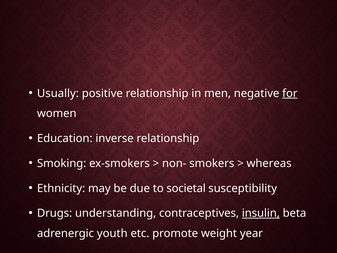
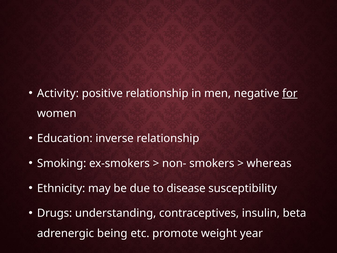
Usually: Usually -> Activity (58, 93)
societal: societal -> disease (186, 188)
insulin underline: present -> none (261, 213)
youth: youth -> being (112, 233)
